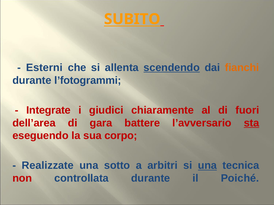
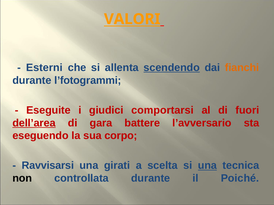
SUBITO: SUBITO -> VALORI (132, 19)
Integrate: Integrate -> Eseguite (48, 110)
chiaramente: chiaramente -> comportarsi (162, 110)
dell’area underline: none -> present (34, 123)
sta underline: present -> none (251, 123)
Realizzate: Realizzate -> Ravvisarsi (48, 166)
sotto: sotto -> girati (117, 166)
arbitri: arbitri -> scelta (163, 166)
non colour: red -> black (22, 179)
